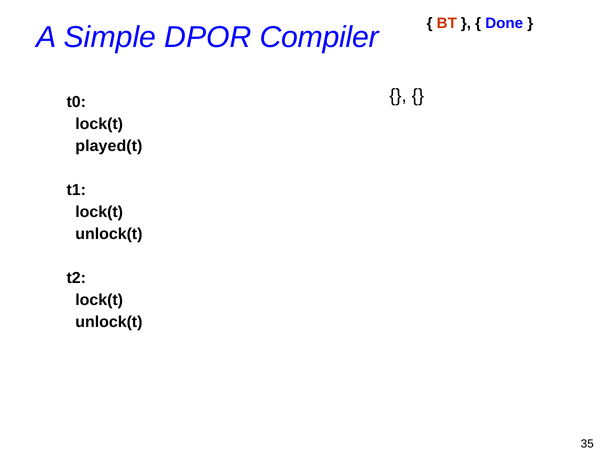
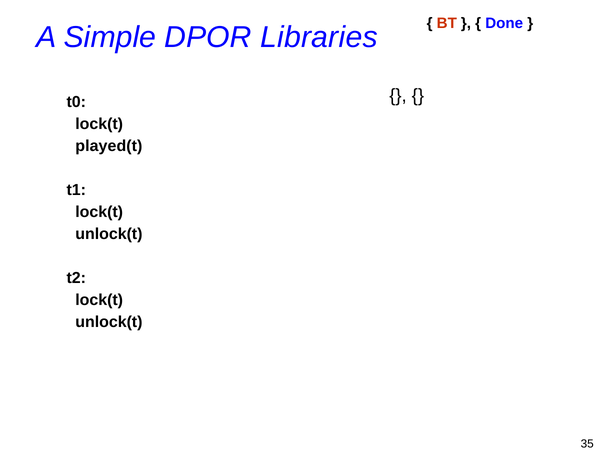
Compiler: Compiler -> Libraries (319, 37)
